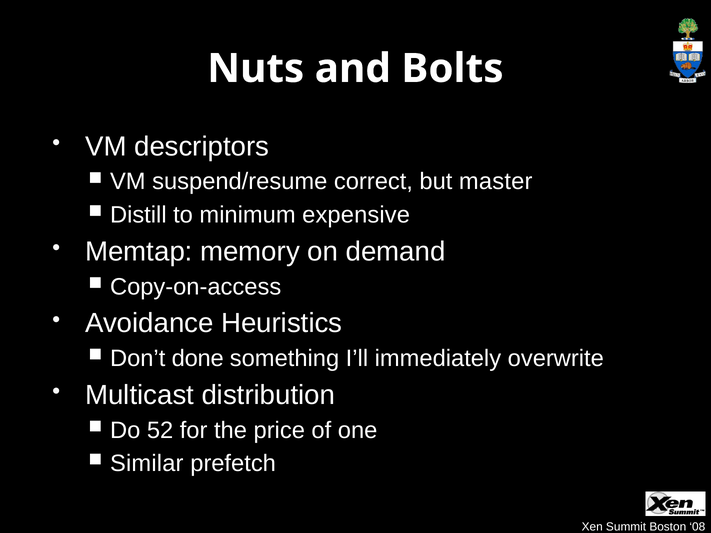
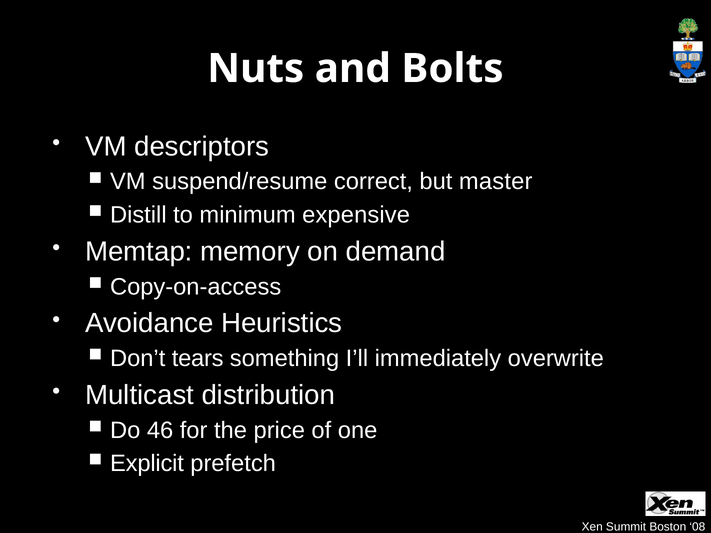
done: done -> tears (198, 359)
52: 52 -> 46 (160, 431)
Similar: Similar -> Explicit (147, 464)
